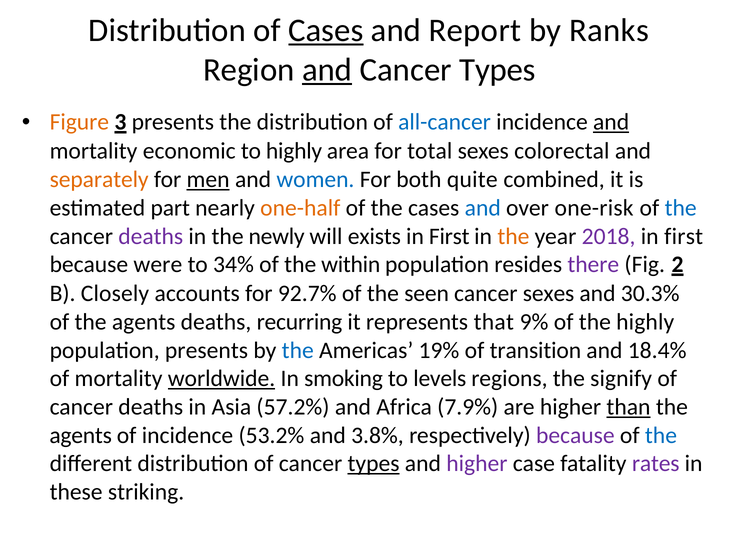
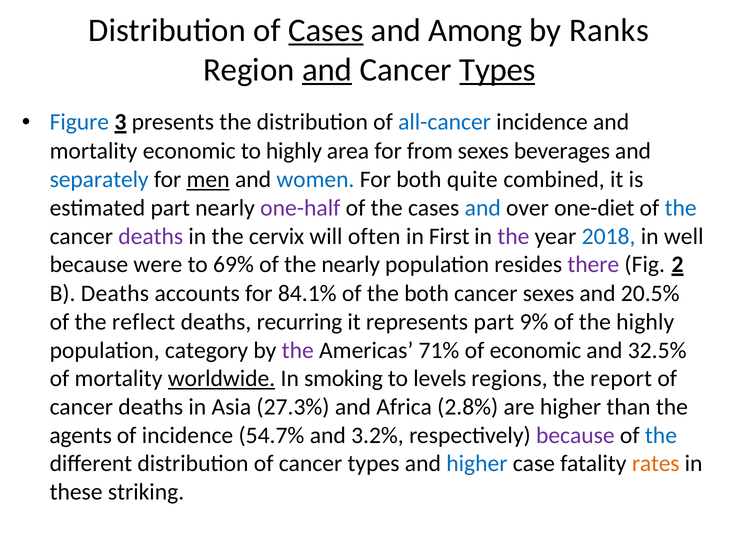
Report: Report -> Among (475, 30)
Types underline: none -> present (497, 70)
Figure colour: orange -> blue (79, 122)
and underline: present -> none (611, 122)
total: total -> from (430, 151)
colorectal: colorectal -> beverages (562, 151)
separately colour: orange -> blue (99, 179)
one-half colour: orange -> purple (300, 208)
one-risk: one-risk -> one-diet (594, 208)
newly: newly -> cervix (277, 236)
exists: exists -> often (374, 236)
the colour: orange -> purple (513, 236)
2018 colour: purple -> blue (609, 236)
first: first -> well (684, 236)
34%: 34% -> 69% (234, 264)
the within: within -> nearly (351, 264)
Closely: Closely -> Deaths (115, 293)
92.7%: 92.7% -> 84.1% (307, 293)
the seen: seen -> both (427, 293)
30.3%: 30.3% -> 20.5% (650, 293)
of the agents: agents -> reflect (144, 321)
represents that: that -> part (494, 321)
population presents: presents -> category (207, 350)
the colour: blue -> purple (298, 350)
19%: 19% -> 71% (439, 350)
of transition: transition -> economic (535, 350)
18.4%: 18.4% -> 32.5% (657, 350)
signify: signify -> report (621, 378)
57.2%: 57.2% -> 27.3% (293, 406)
7.9%: 7.9% -> 2.8% (468, 406)
than underline: present -> none (628, 406)
53.2%: 53.2% -> 54.7% (271, 435)
3.8%: 3.8% -> 3.2% (377, 435)
types underline: present -> none (374, 463)
higher colour: purple -> blue (477, 463)
rates colour: purple -> orange (656, 463)
